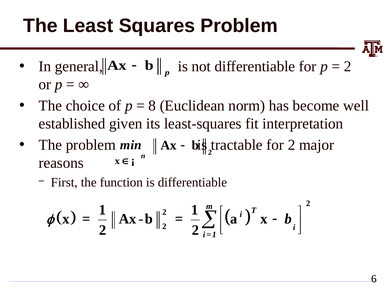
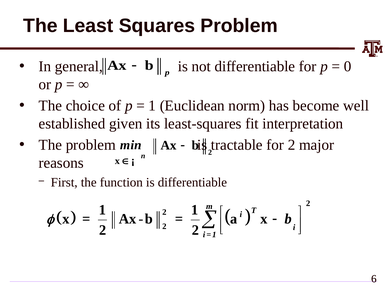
2: 2 -> 0 (348, 66)
8: 8 -> 1 (152, 105)
